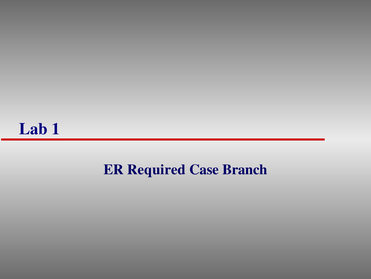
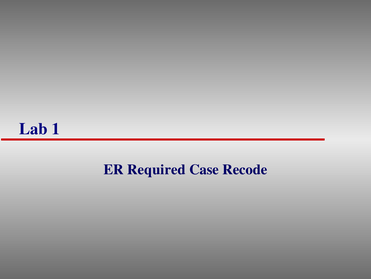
Branch: Branch -> Recode (245, 169)
